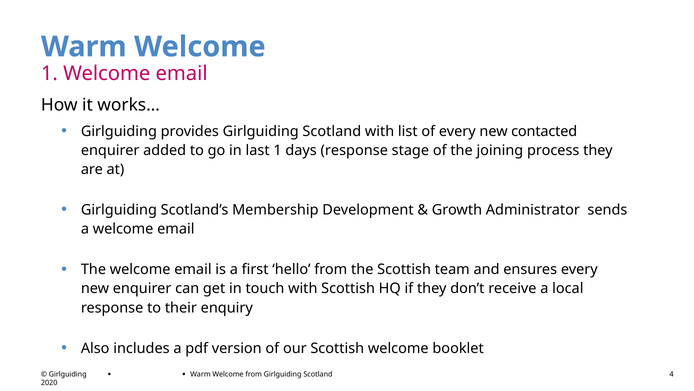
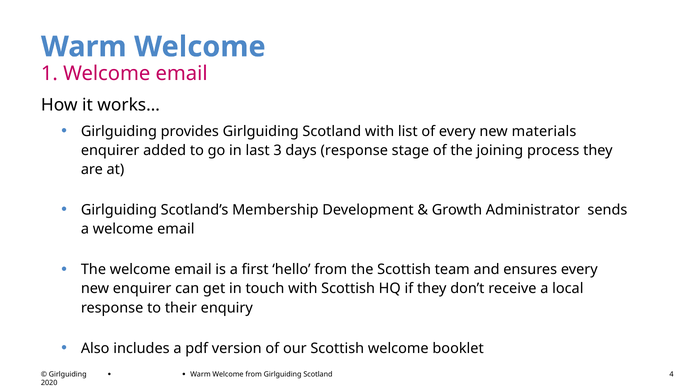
contacted: contacted -> materials (544, 131)
last 1: 1 -> 3 (278, 150)
